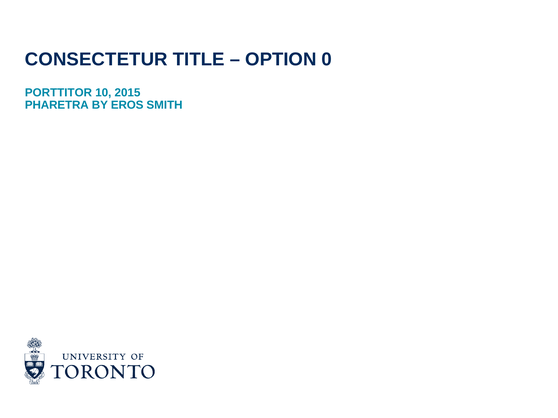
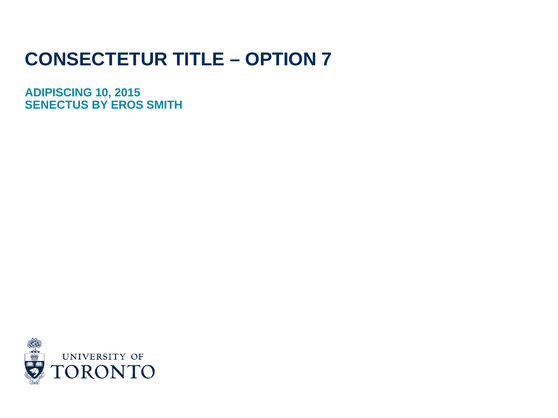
0: 0 -> 7 (327, 59)
PORTTITOR: PORTTITOR -> ADIPISCING (58, 93)
PHARETRA: PHARETRA -> SENECTUS (57, 105)
